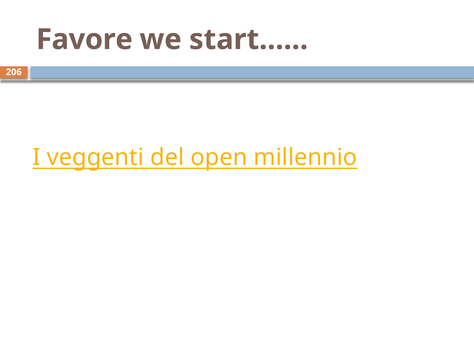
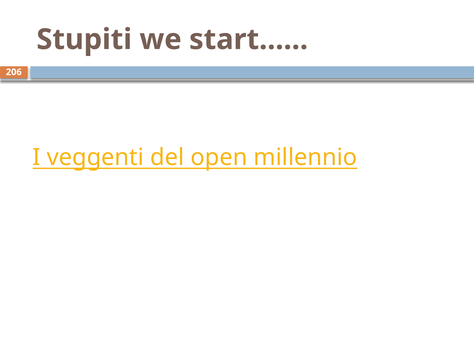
Favore: Favore -> Stupiti (84, 40)
